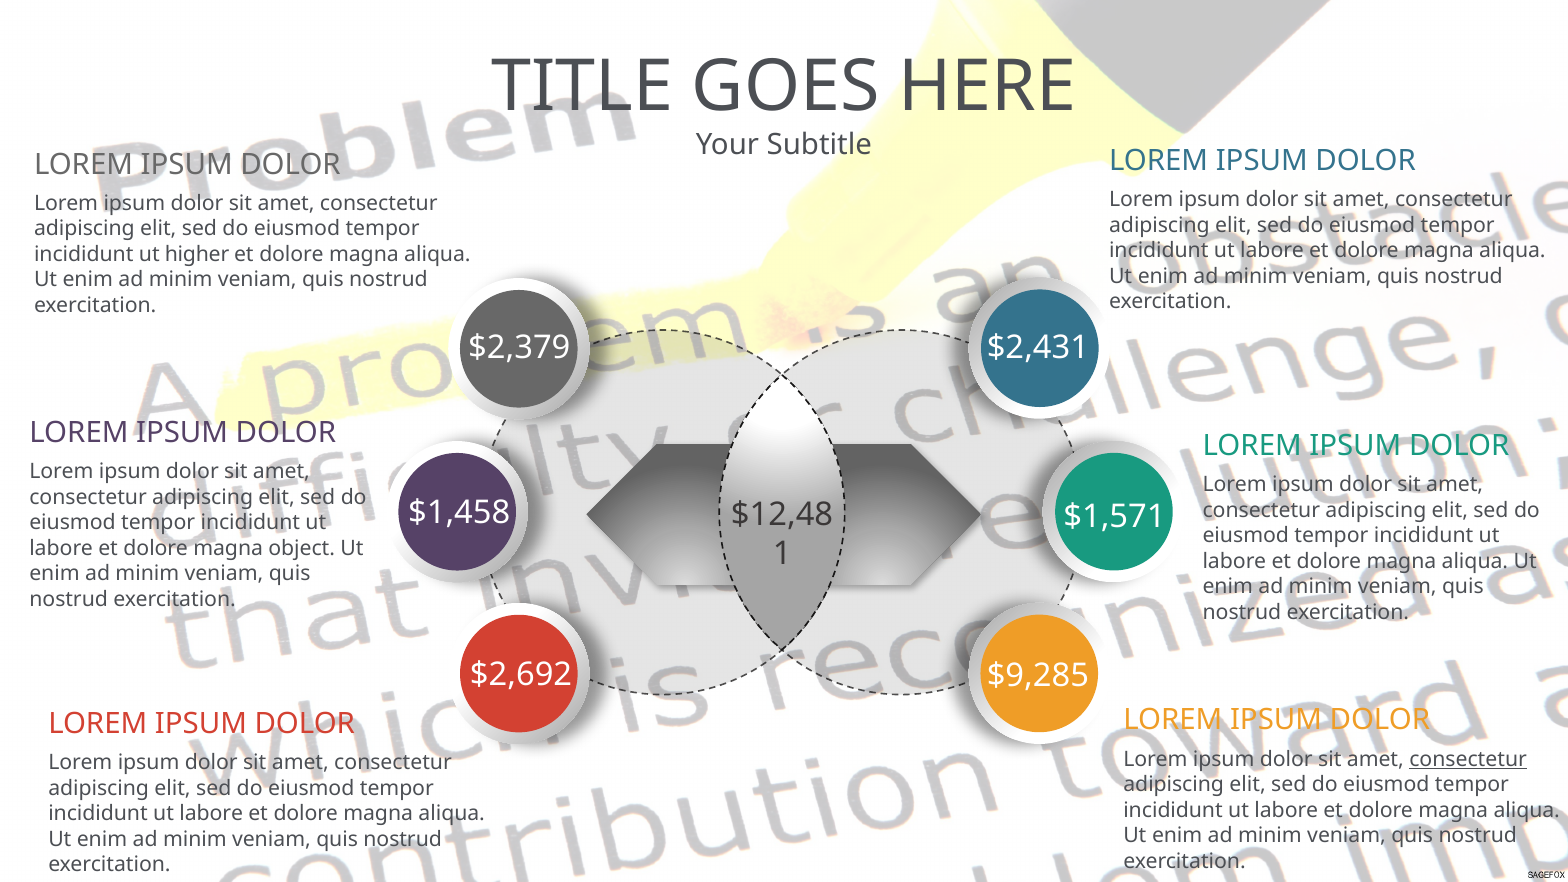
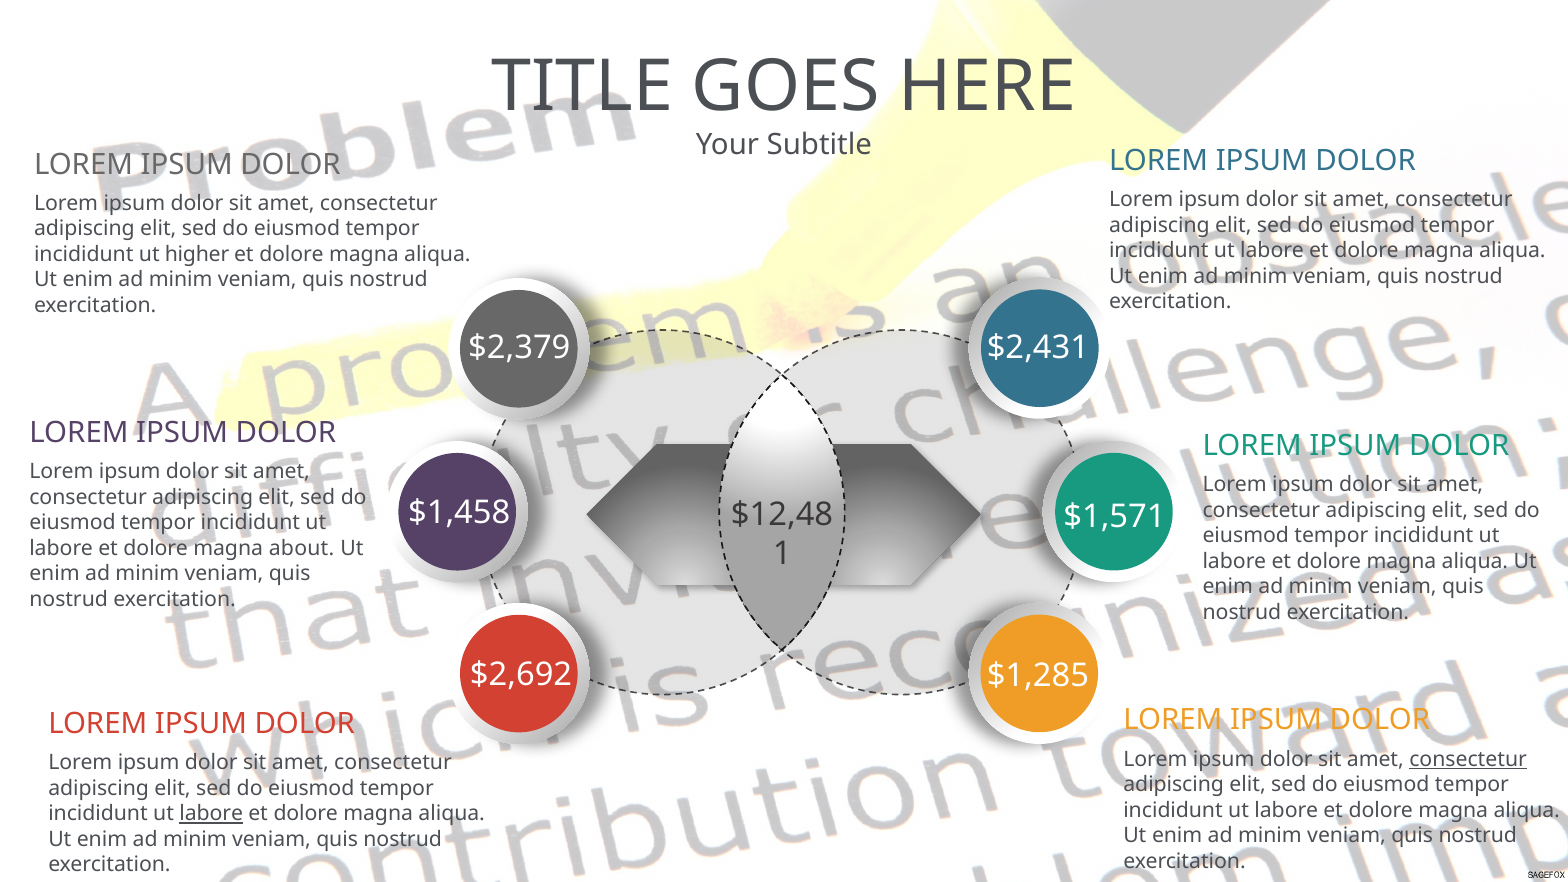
object: object -> about (302, 548)
$9,285: $9,285 -> $1,285 (1038, 675)
labore underline: none -> present (211, 814)
